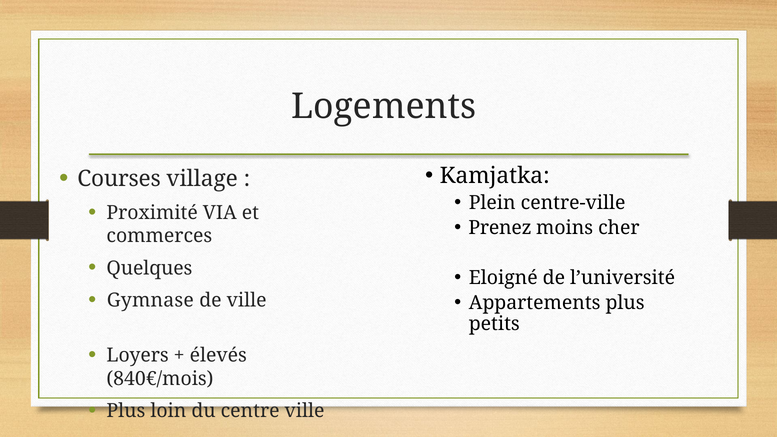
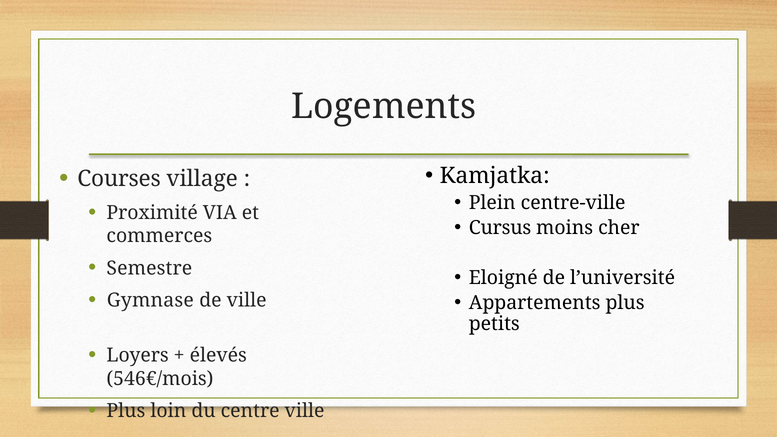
Prenez: Prenez -> Cursus (500, 228)
Quelques: Quelques -> Semestre (149, 268)
840€/mois: 840€/mois -> 546€/mois (160, 379)
